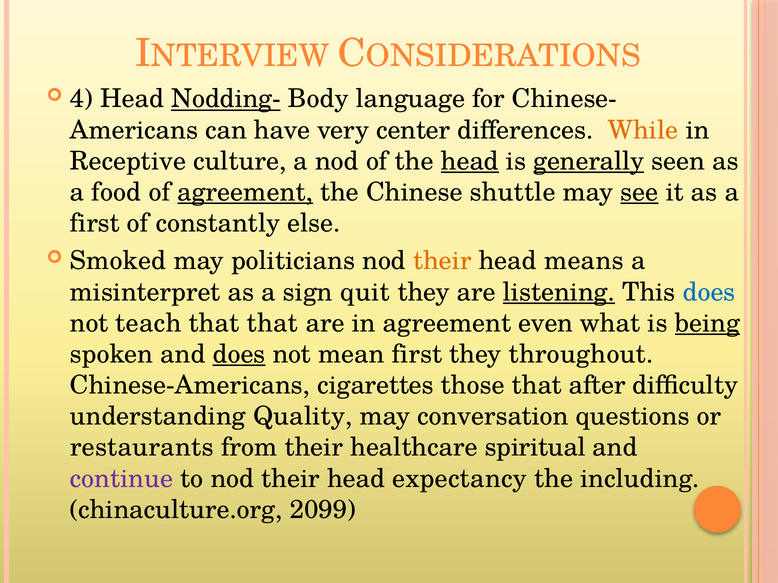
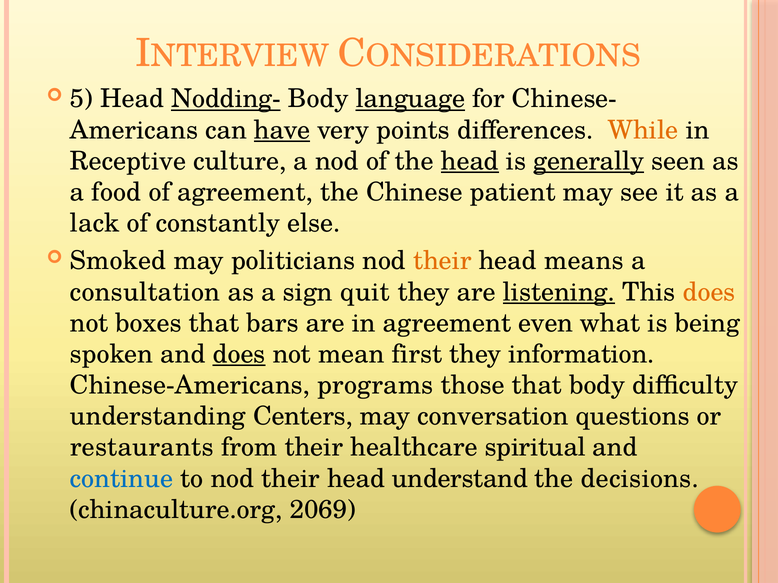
4: 4 -> 5 (81, 99)
language underline: none -> present (410, 99)
have underline: none -> present (282, 130)
center: center -> points (413, 130)
agreement underline: present -> none (245, 192)
shuttle: shuttle -> patient (513, 192)
see underline: present -> none (639, 192)
first: first -> lack (95, 223)
misinterpret: misinterpret -> consultation (145, 292)
does colour: blue -> orange (709, 292)
teach: teach -> boxes (149, 323)
that that: that -> bars (272, 323)
being underline: present -> none (708, 323)
throughout: throughout -> information (581, 354)
cigarettes: cigarettes -> programs (375, 386)
that after: after -> body (597, 386)
Quality: Quality -> Centers (303, 417)
continue colour: purple -> blue (121, 479)
expectancy: expectancy -> understand (460, 479)
including: including -> decisions (640, 479)
2099: 2099 -> 2069 (323, 510)
